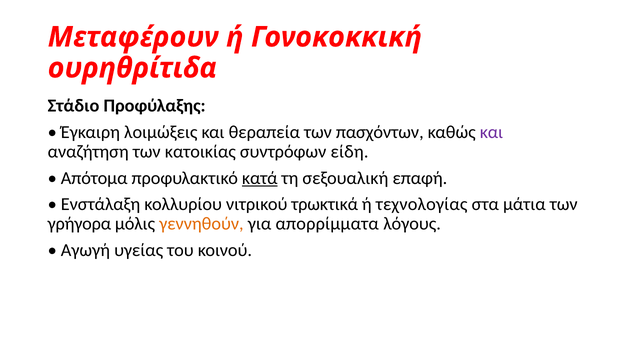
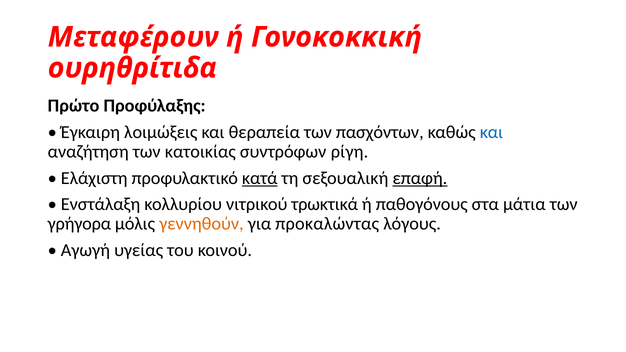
Στάδιο: Στάδιο -> Πρώτο (74, 106)
και colour: purple -> blue (491, 132)
είδη: είδη -> ρίγη (350, 152)
Απότομα: Απότομα -> Ελάχιστη (94, 178)
επαφή underline: none -> present (420, 178)
τεχνολογίας: τεχνολογίας -> παθογόνους (422, 204)
απορρίμματα: απορρίμματα -> προκαλώντας (327, 224)
